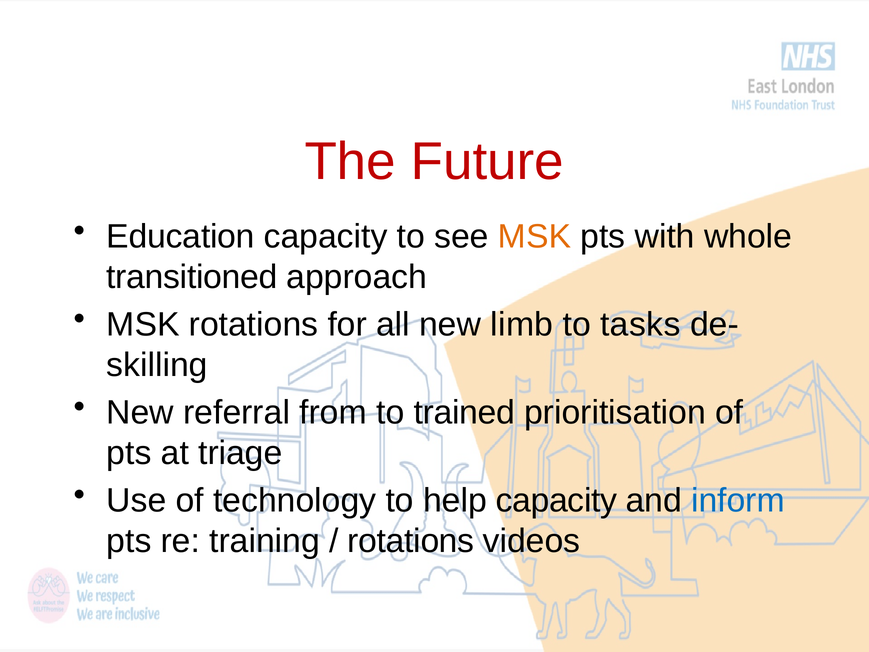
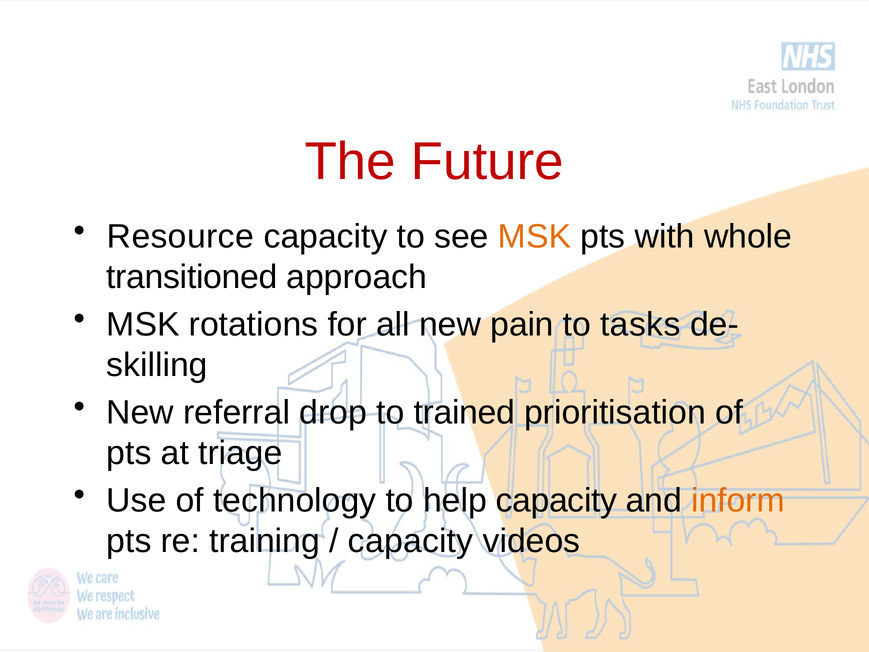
Education: Education -> Resource (180, 237)
limb: limb -> pain (522, 324)
from: from -> drop (333, 412)
inform colour: blue -> orange (738, 500)
rotations: rotations -> capacity (411, 541)
